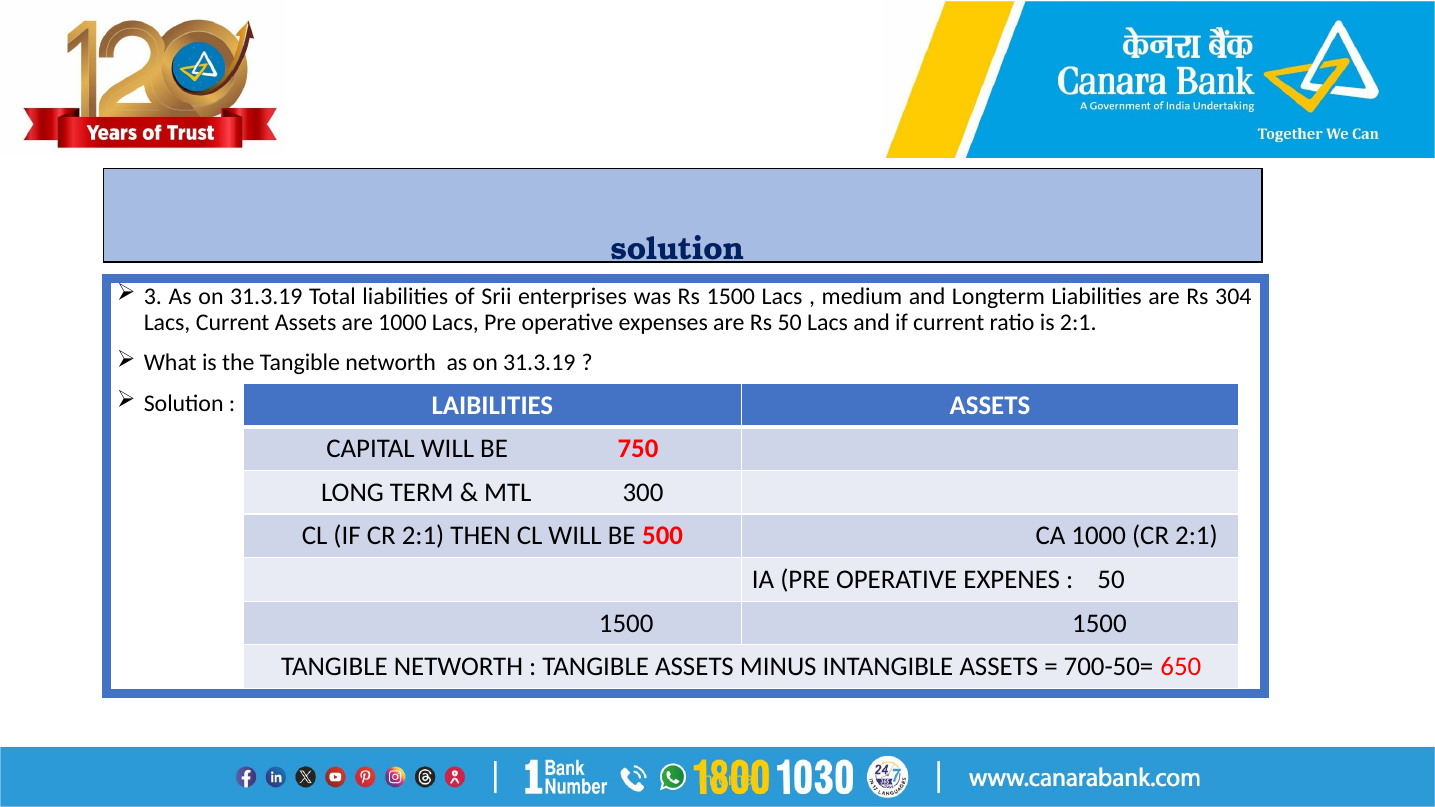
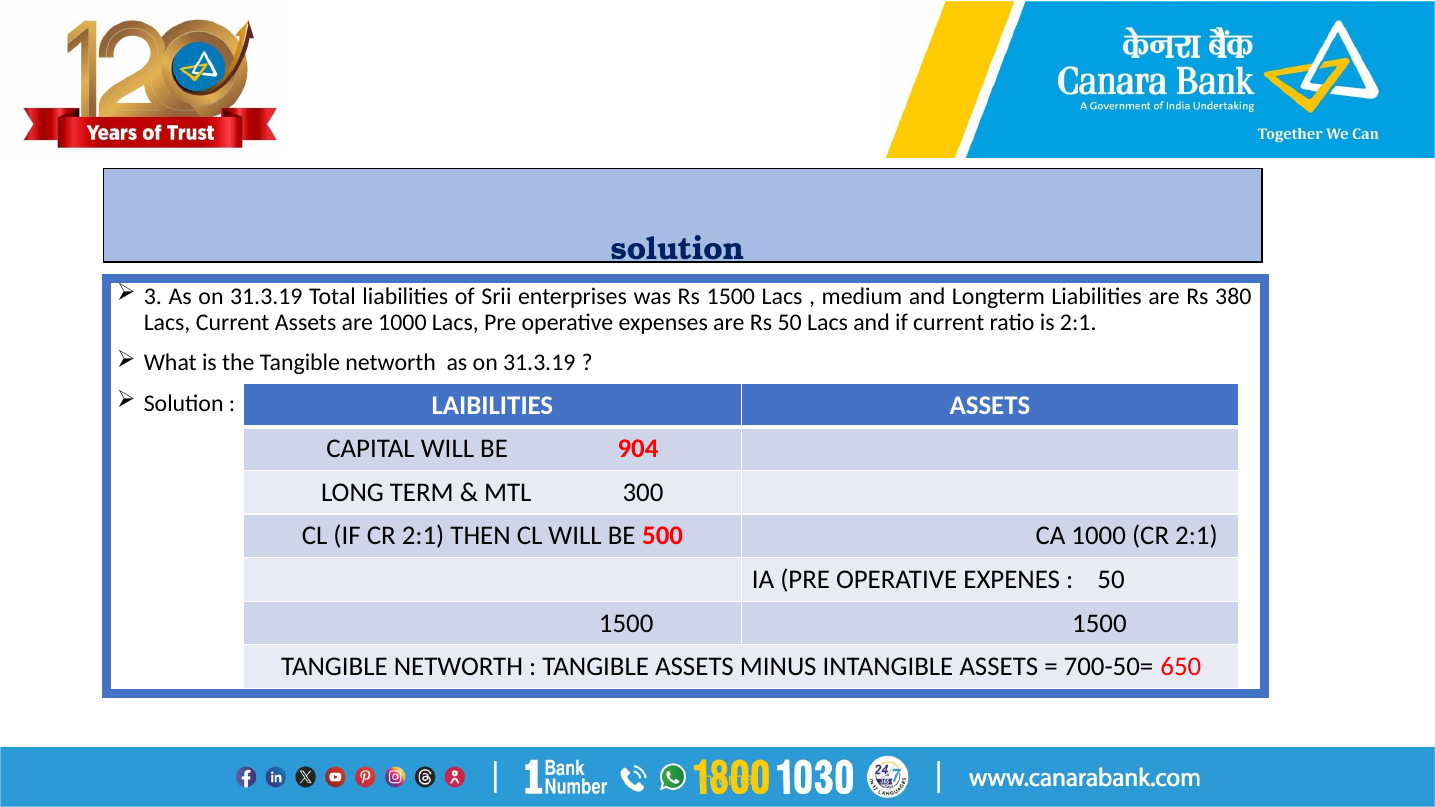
304: 304 -> 380 (1233, 296)
750: 750 -> 904 (638, 449)
